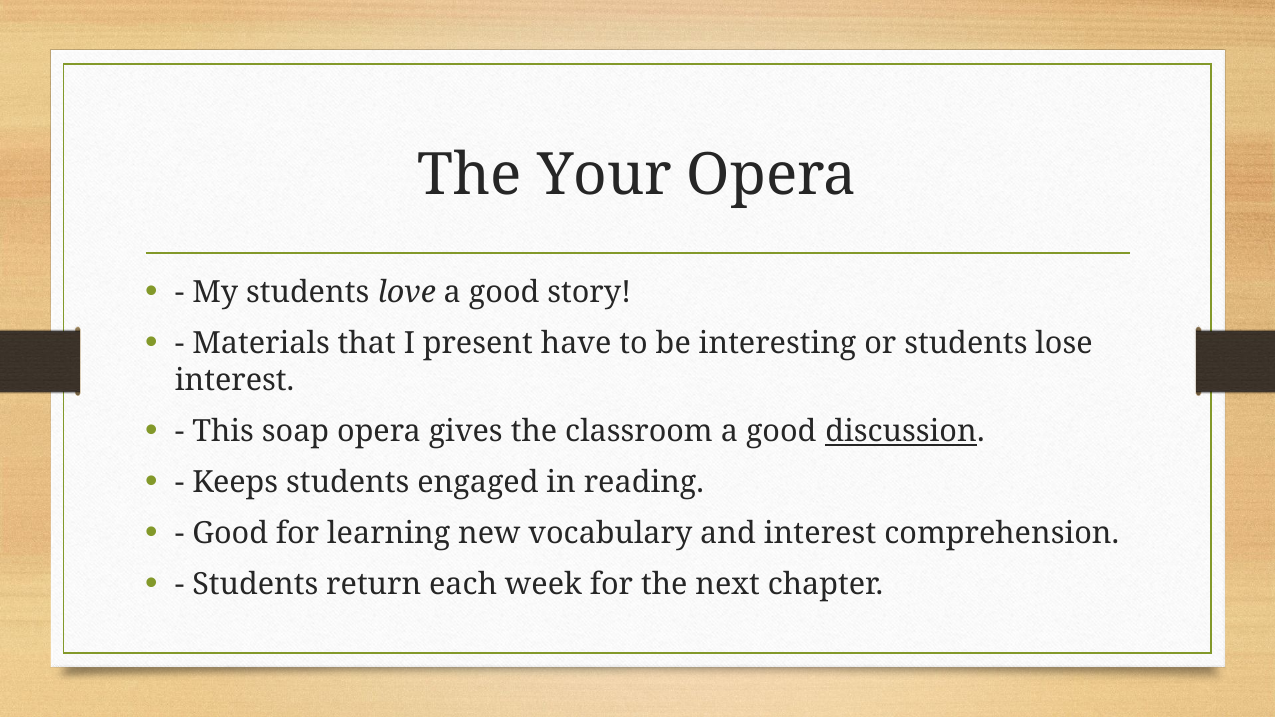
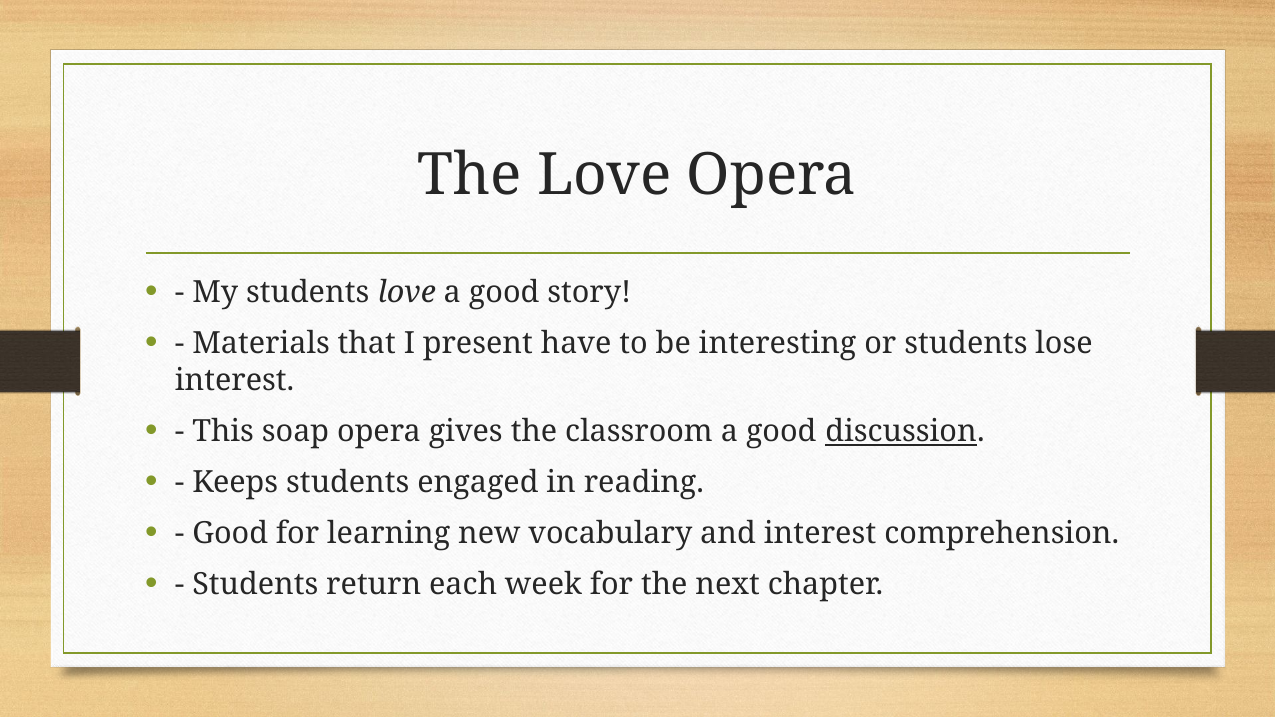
The Your: Your -> Love (605, 175)
